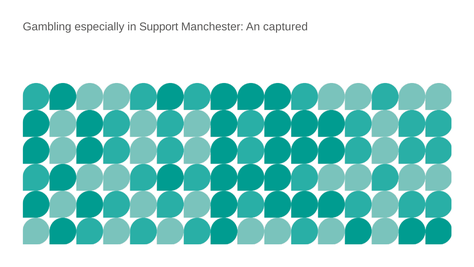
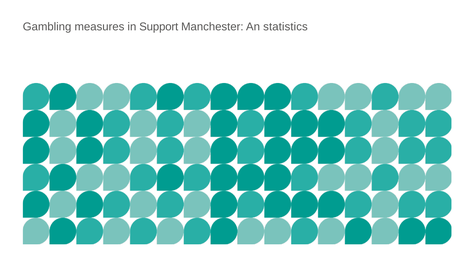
especially: especially -> measures (99, 27)
captured: captured -> statistics (285, 27)
